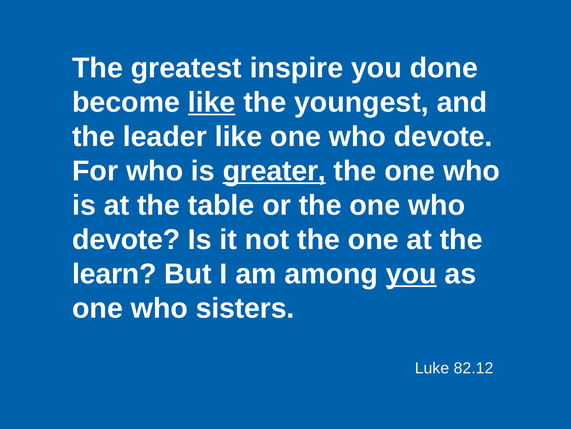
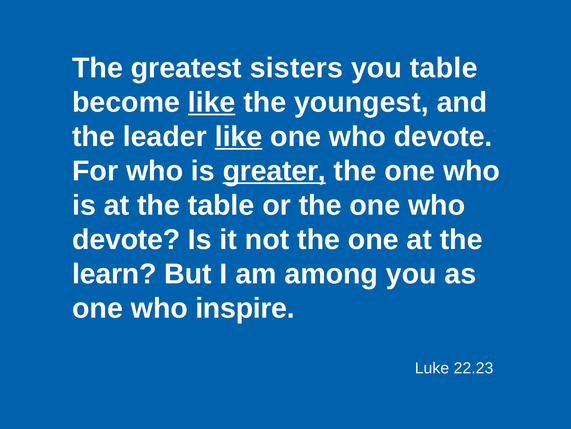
inspire: inspire -> sisters (296, 68)
you done: done -> table (444, 68)
like underline: none -> present (239, 136)
you underline: present -> none (411, 273)
sisters: sisters -> inspire (245, 308)
82.12: 82.12 -> 22.23 (473, 368)
